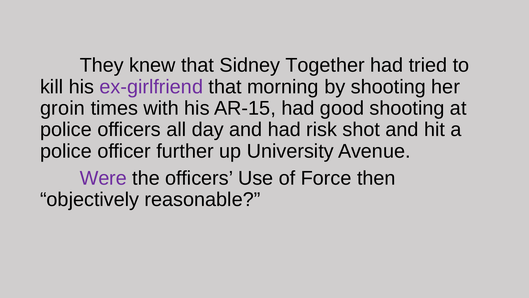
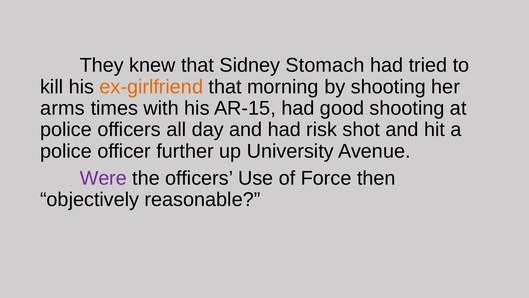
Together: Together -> Stomach (325, 65)
ex-girlfriend colour: purple -> orange (151, 87)
groin: groin -> arms (63, 108)
